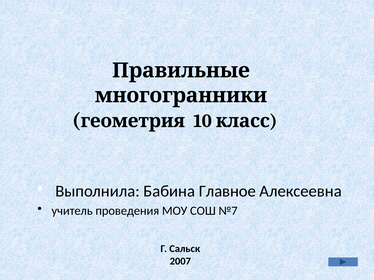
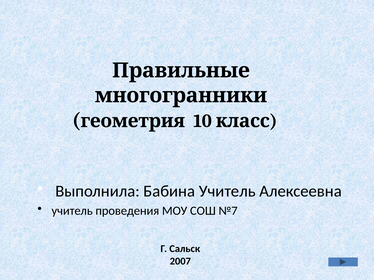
Бабина Главное: Главное -> Учитель (227, 192)
